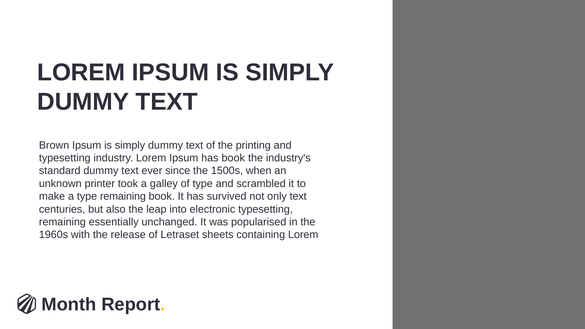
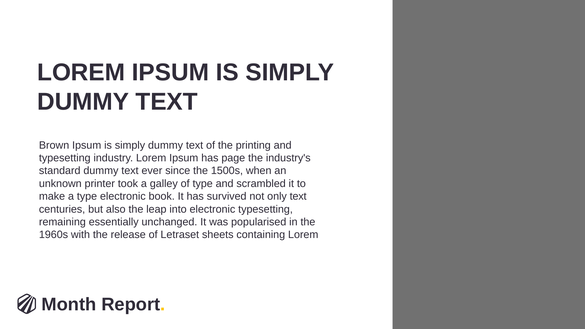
has book: book -> page (233, 158)
type remaining: remaining -> electronic (123, 196)
